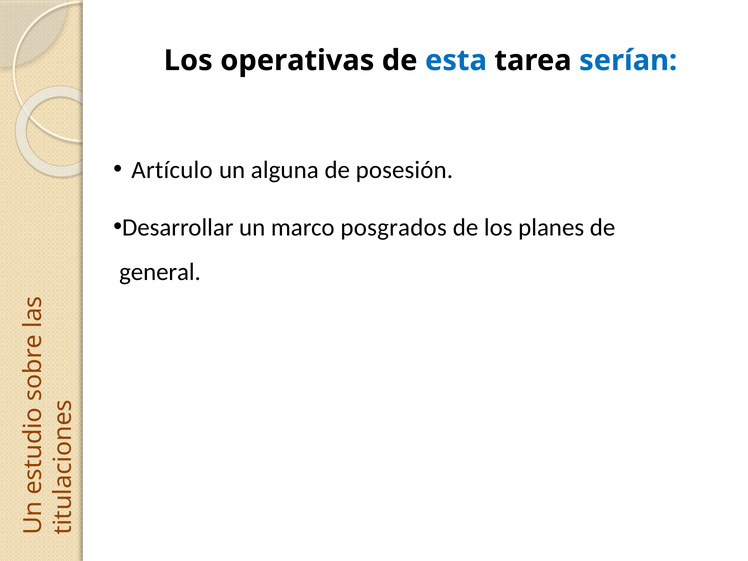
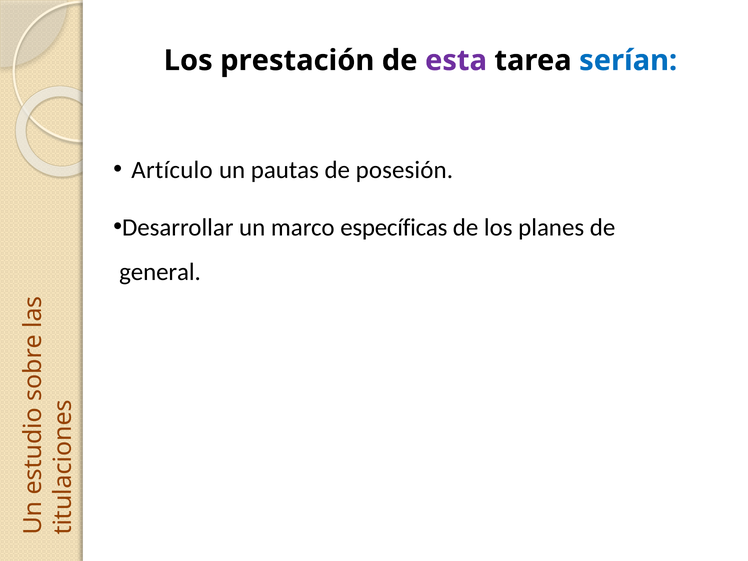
operativas: operativas -> prestación (297, 60)
esta colour: blue -> purple (456, 60)
alguna: alguna -> pautas (285, 170)
posgrados: posgrados -> específicas (394, 227)
